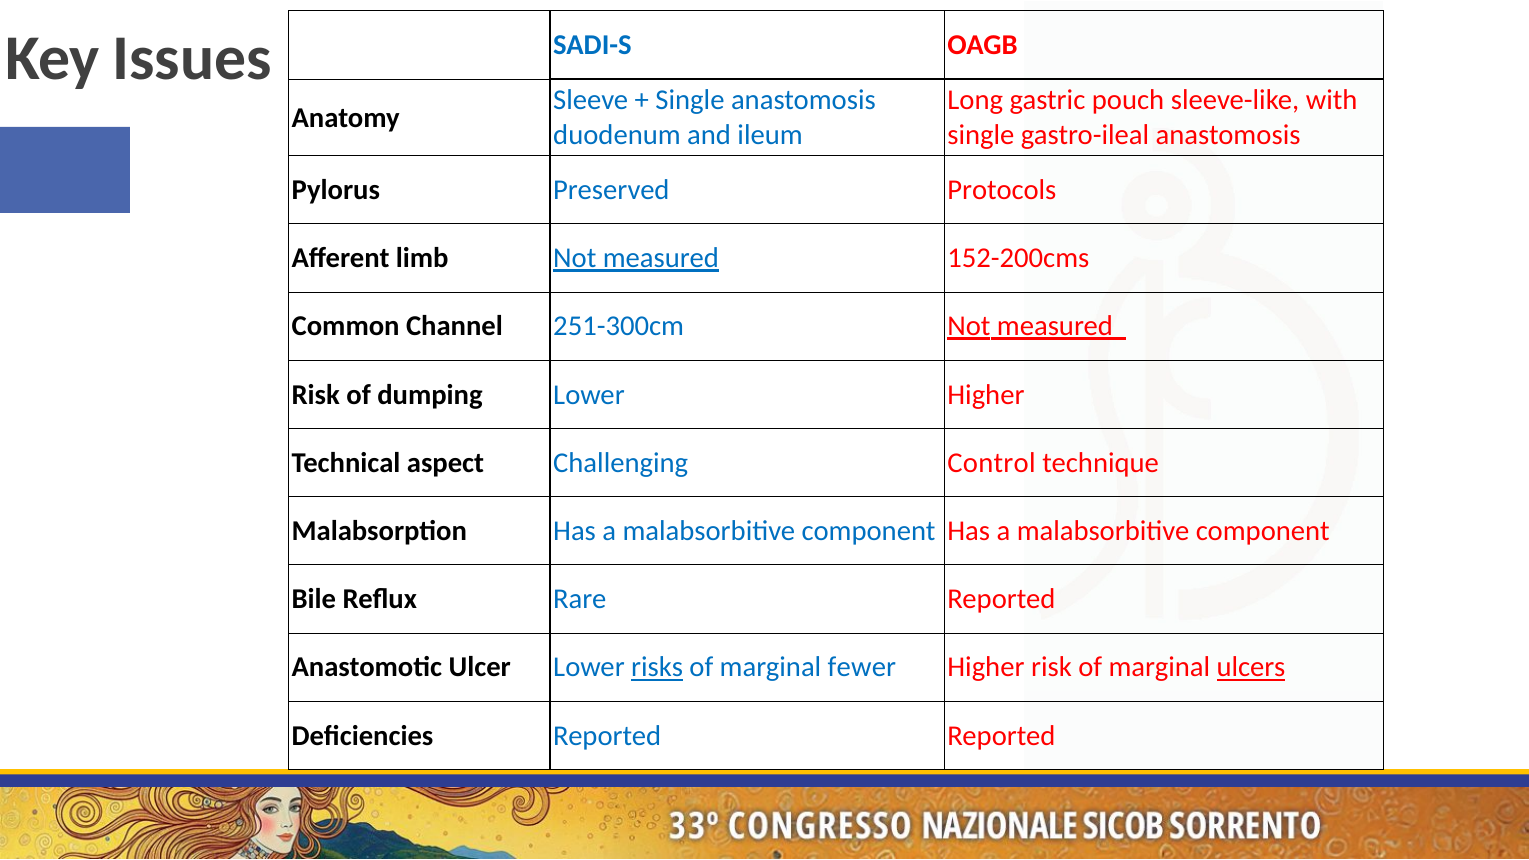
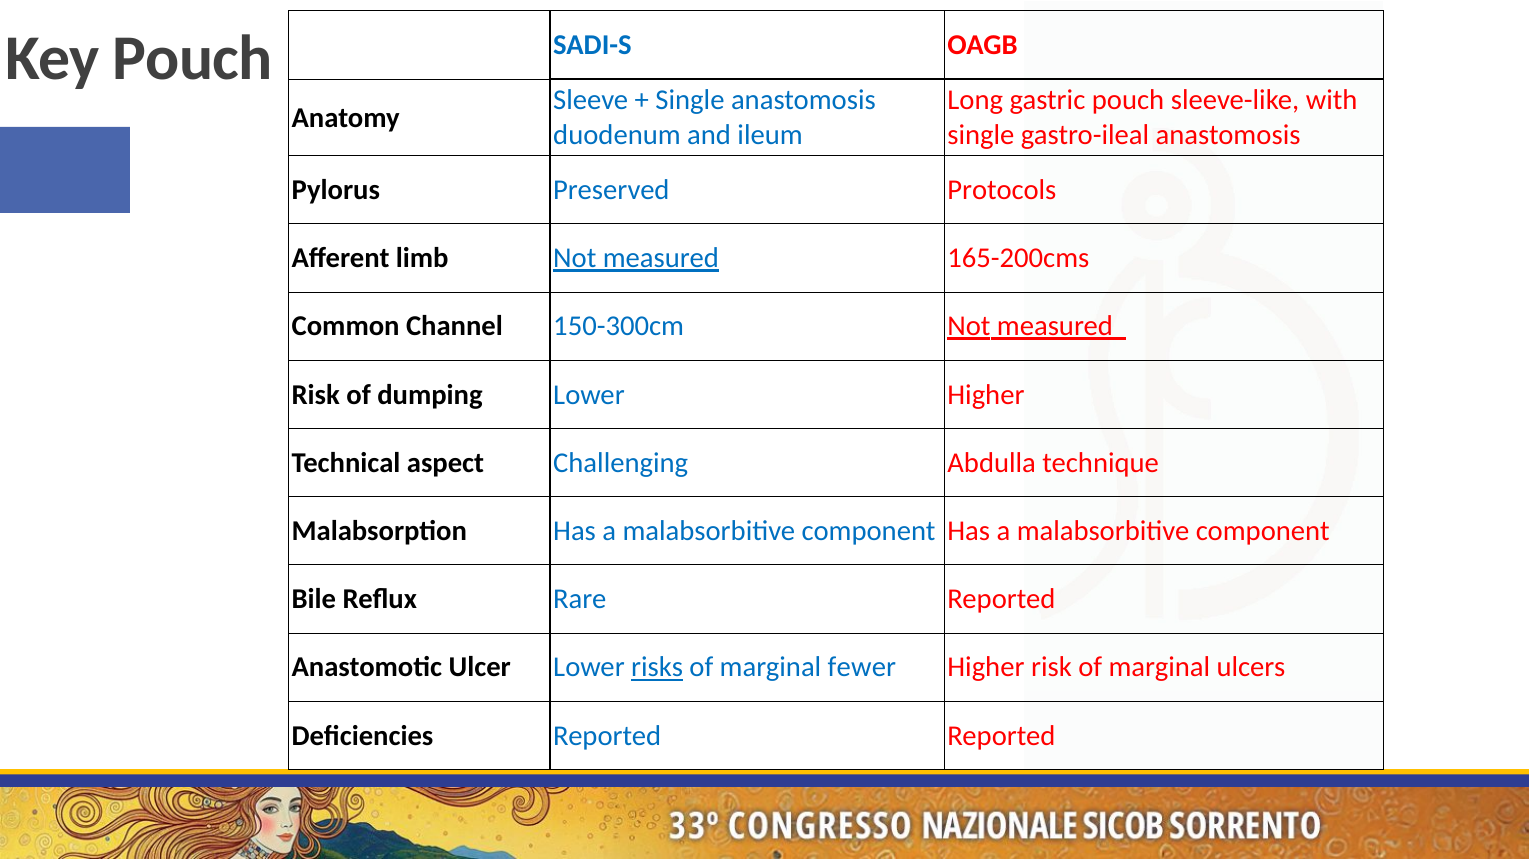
Key Issues: Issues -> Pouch (193, 58)
152-200cms: 152-200cms -> 165-200cms (1018, 258)
251-300cm: 251-300cm -> 150-300cm (619, 326)
Control: Control -> Abdulla (992, 463)
ulcers underline: present -> none (1251, 667)
